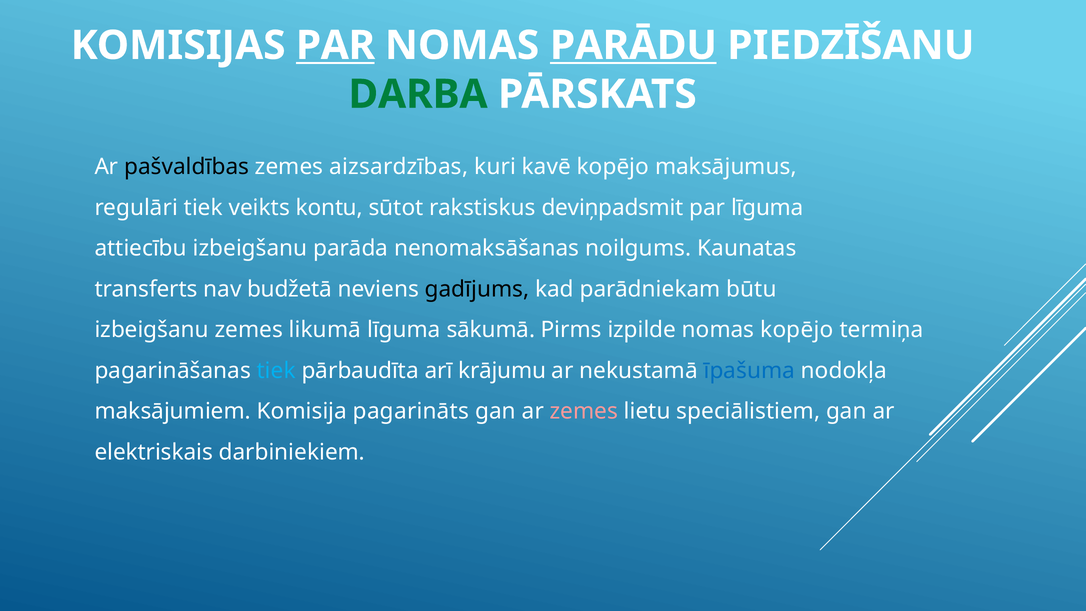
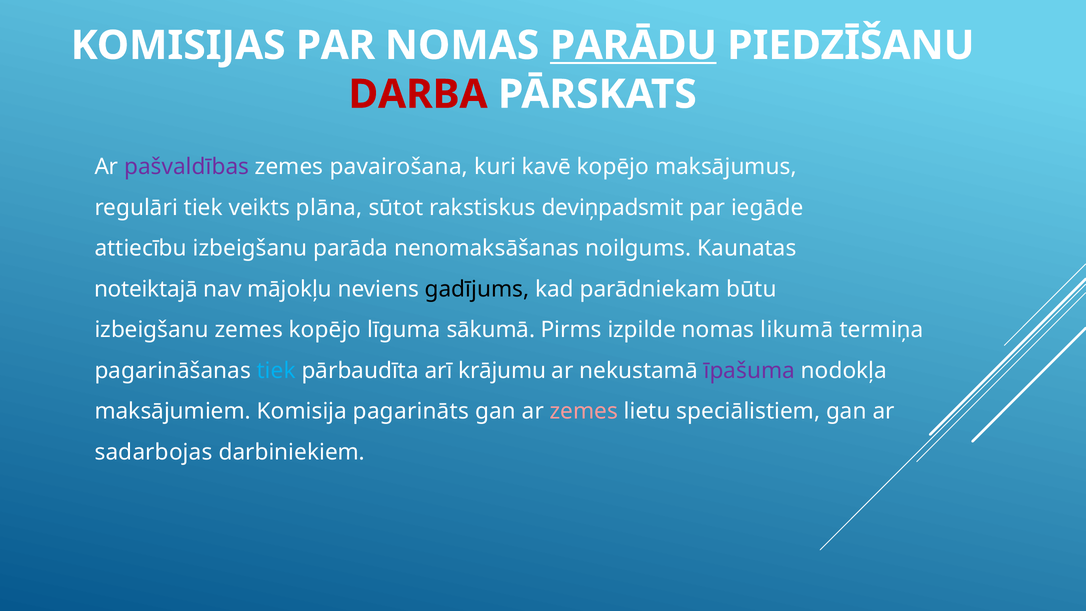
PAR underline: present -> none (336, 45)
DARBA colour: green -> red (418, 94)
pašvaldības colour: black -> purple (187, 167)
aizsardzības: aizsardzības -> pavairošana (399, 167)
kontu: kontu -> plāna (329, 208)
par līguma: līguma -> iegāde (767, 208)
transferts: transferts -> noteiktajā (146, 289)
budžetā: budžetā -> mājokļu (290, 289)
zemes likumā: likumā -> kopējo (325, 330)
nomas kopējo: kopējo -> likumā (797, 330)
īpašuma colour: blue -> purple (749, 371)
elektriskais: elektriskais -> sadarbojas (154, 452)
